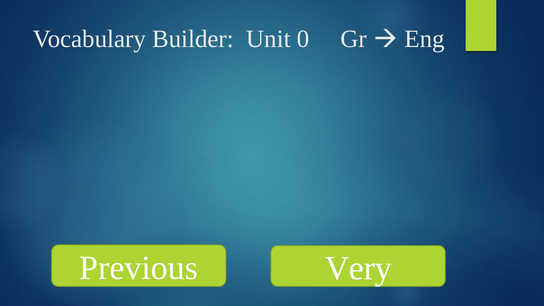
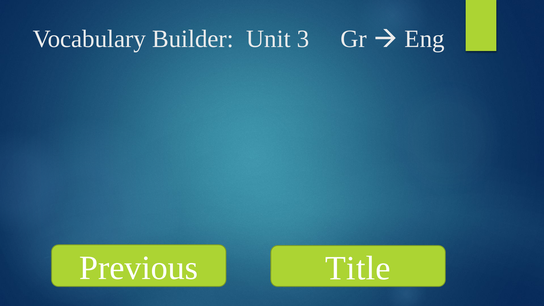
0: 0 -> 3 (303, 39)
Very: Very -> Title (358, 268)
